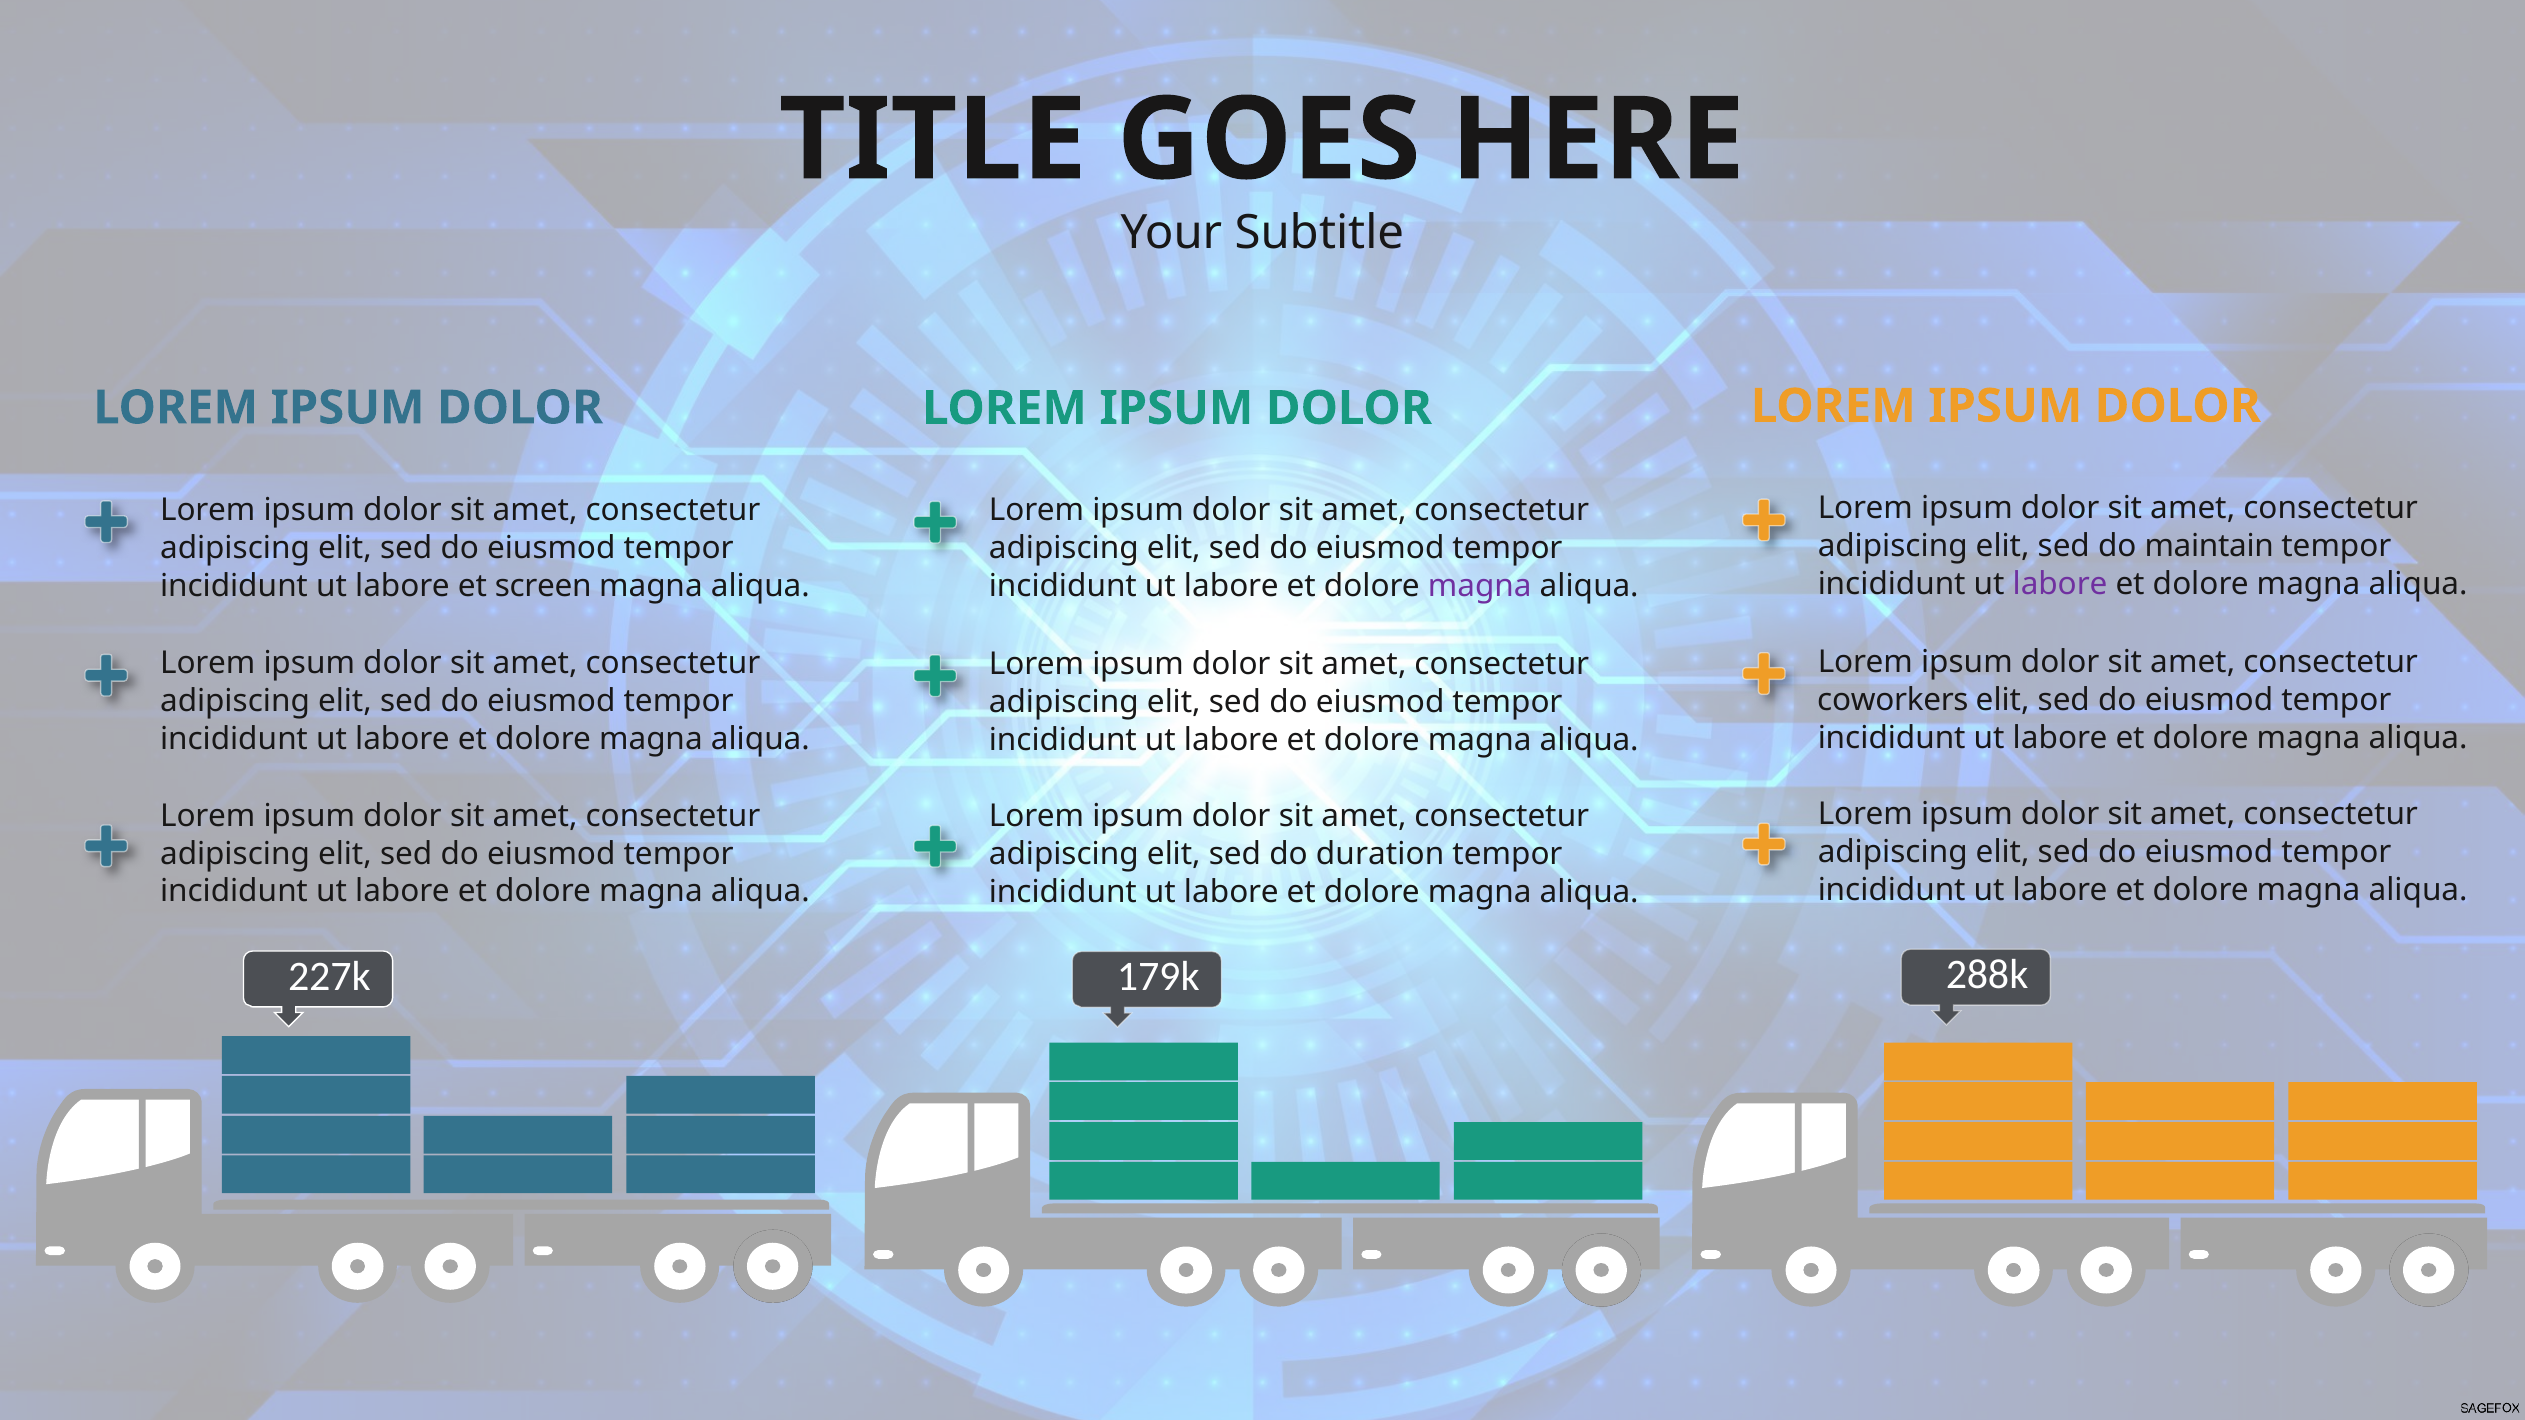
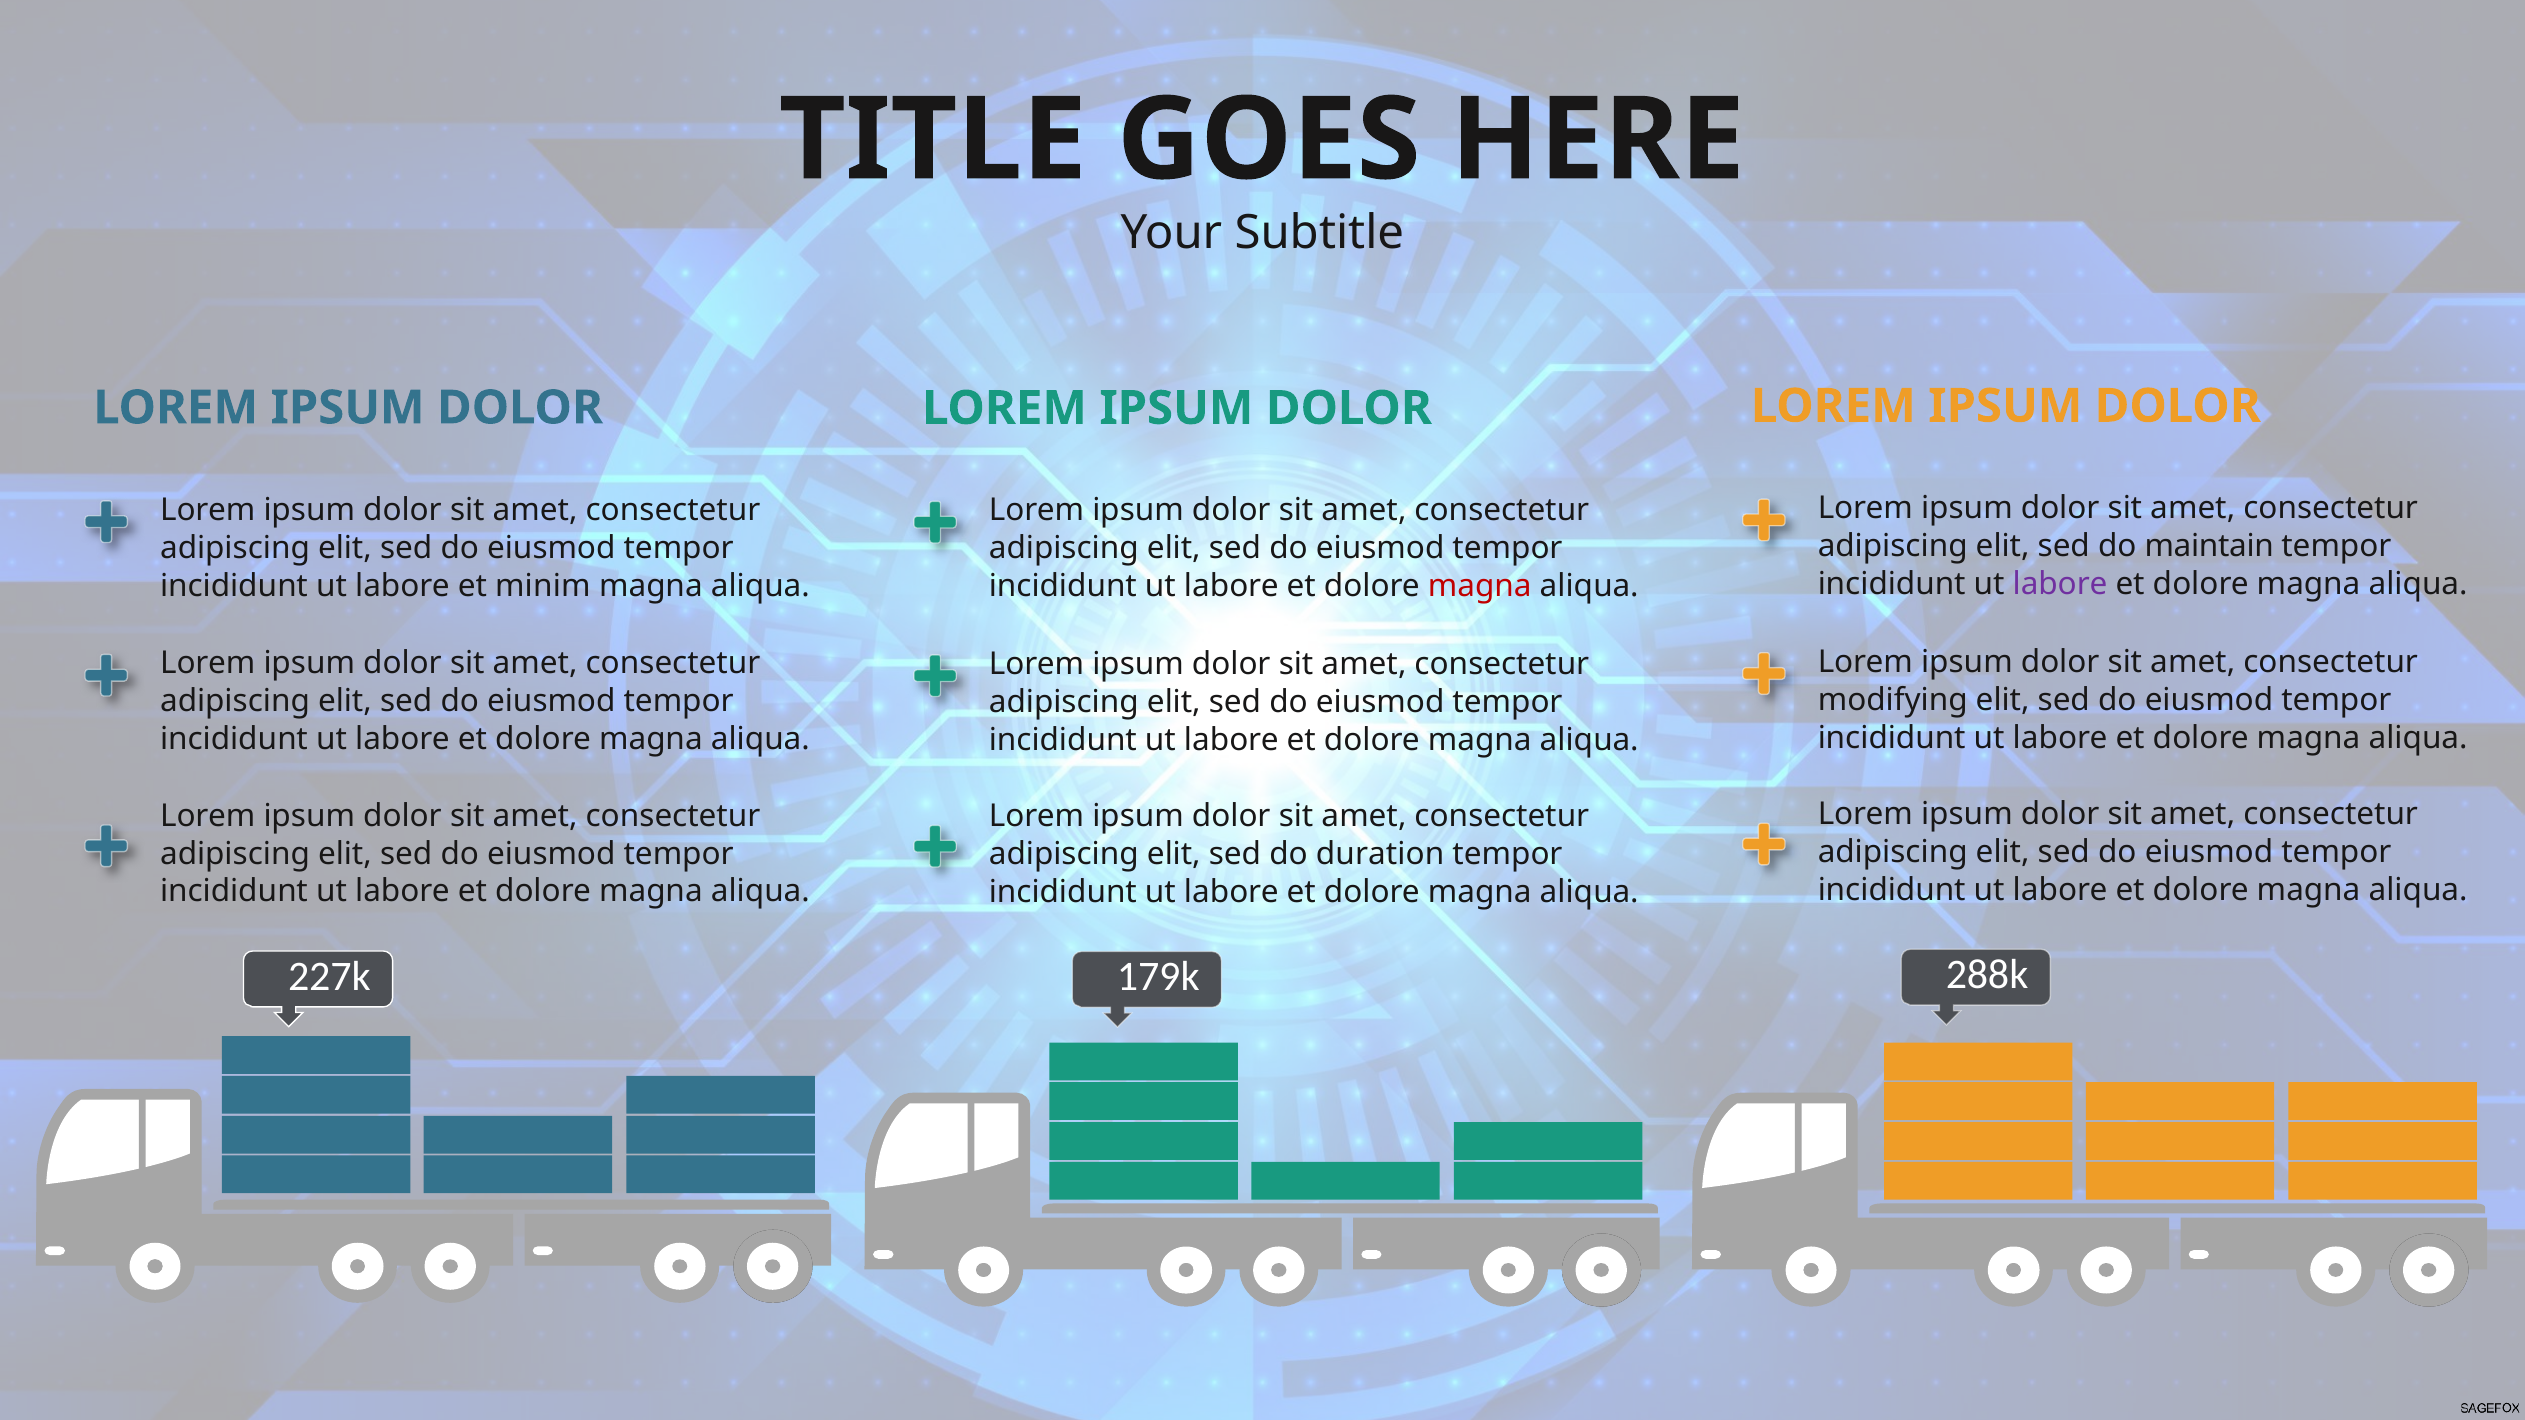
screen: screen -> minim (543, 586)
magna colour: purple -> red (1480, 586)
coworkers: coworkers -> modifying (1893, 700)
